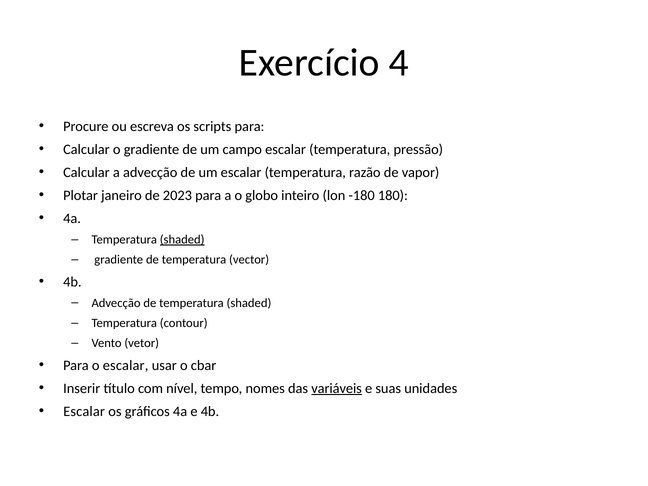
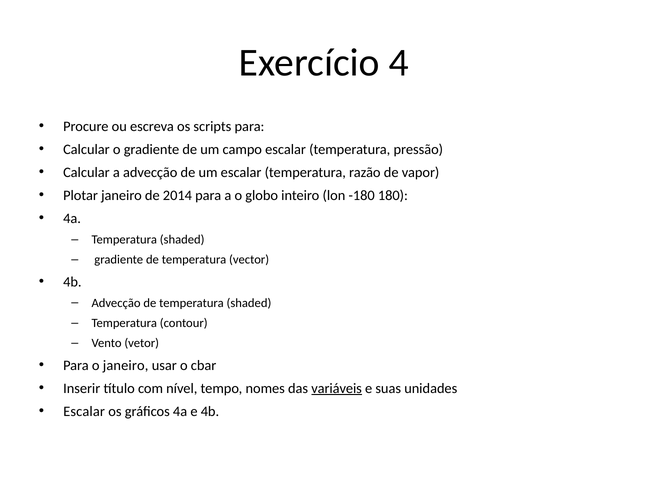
2023: 2023 -> 2014 (177, 195)
shaded underline: present -> none (182, 240)
o escalar: escalar -> janeiro (126, 365)
